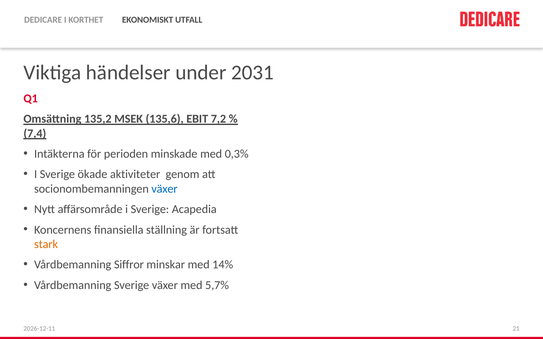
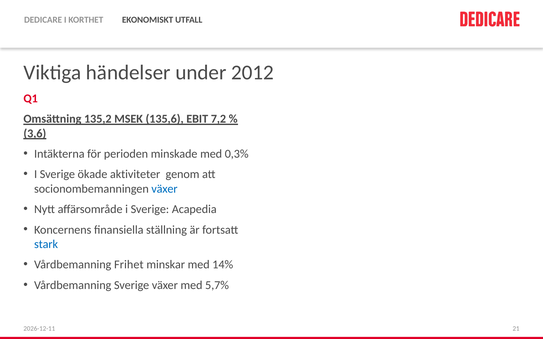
2031: 2031 -> 2012 (252, 73)
7,4: 7,4 -> 3,6 (35, 134)
stark colour: orange -> blue (46, 244)
Siffror: Siffror -> Frihet (129, 265)
